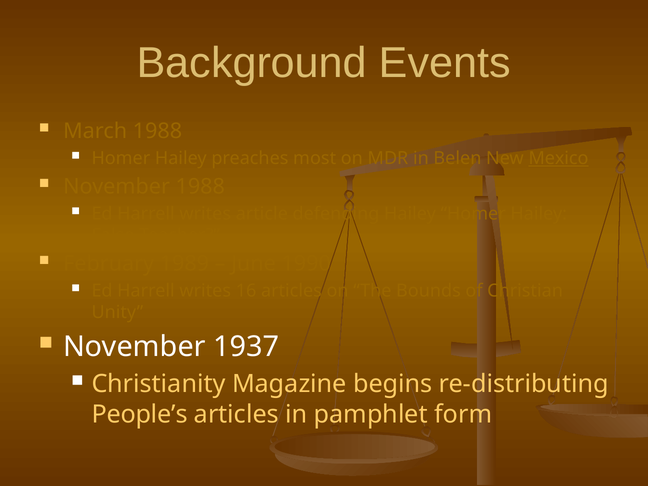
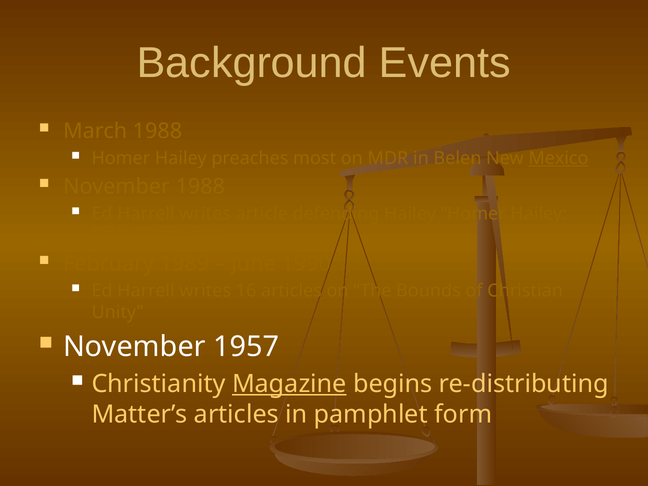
1937: 1937 -> 1957 (246, 347)
Magazine underline: none -> present (289, 384)
People’s: People’s -> Matter’s (140, 414)
